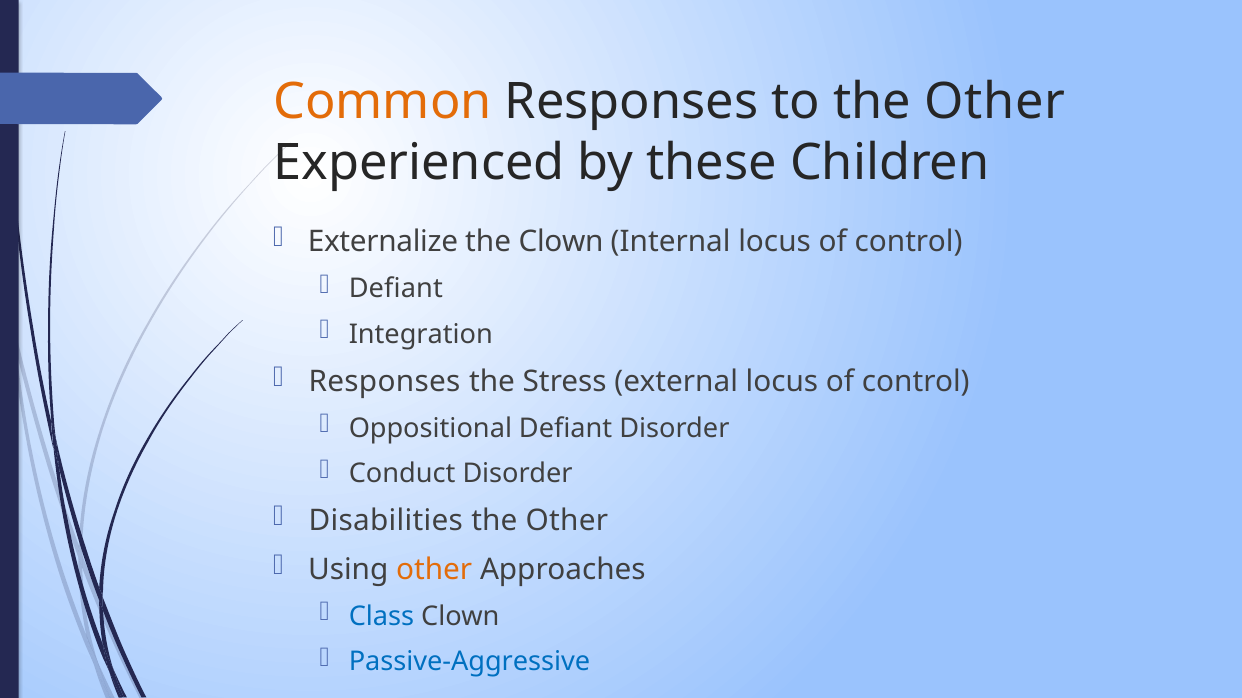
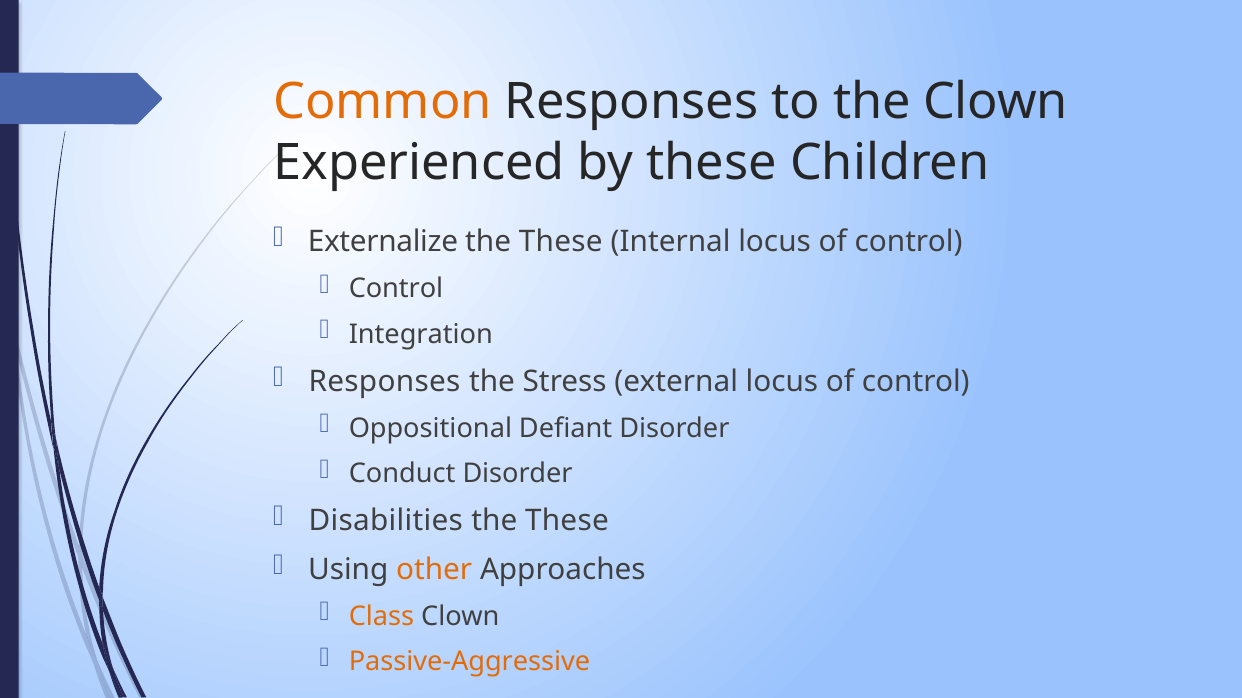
to the Other: Other -> Clown (996, 102)
Clown: Clown -> These (561, 242)
Defiant: Defiant -> Control (396, 289)
Other: Other -> These (567, 521)
Class colour: blue -> orange (381, 617)
Passive-Aggressive colour: blue -> orange (469, 662)
